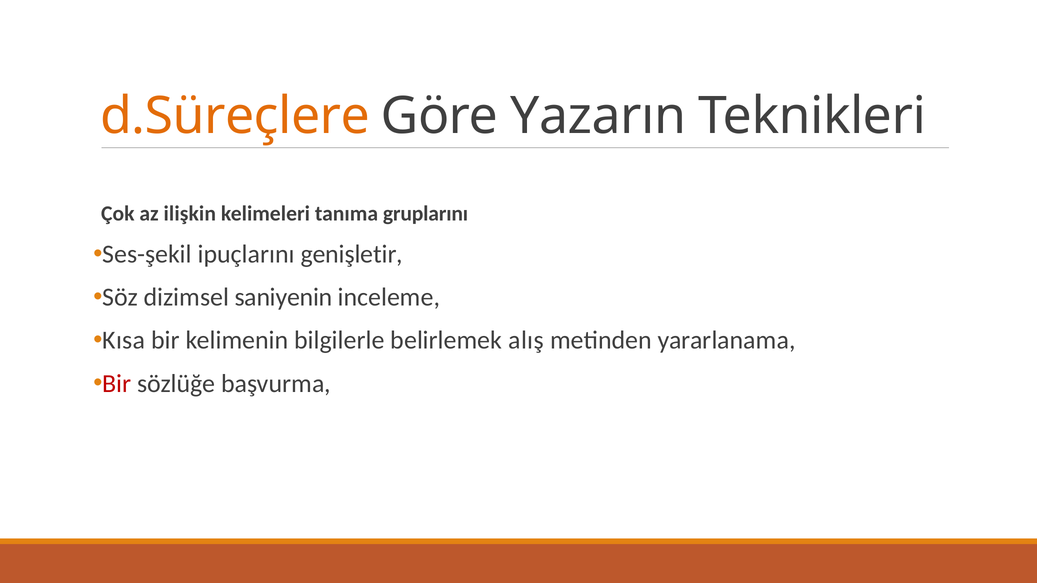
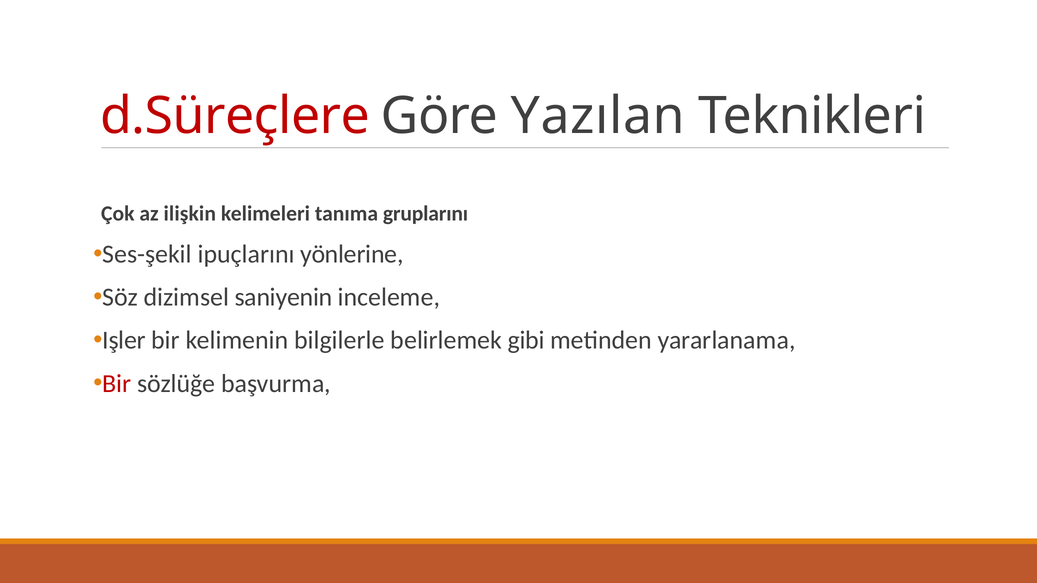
d.Süreçlere colour: orange -> red (235, 116)
Yazarın: Yazarın -> Yazılan (598, 116)
genişletir: genişletir -> yönlerine (352, 254)
Kısa: Kısa -> Işler (124, 341)
alış: alış -> gibi (526, 341)
